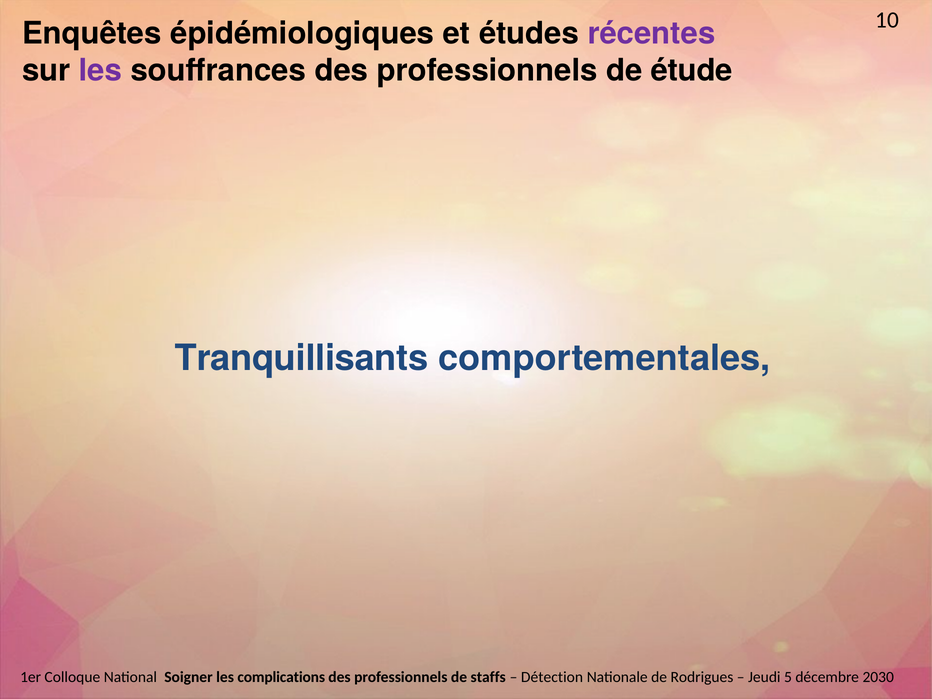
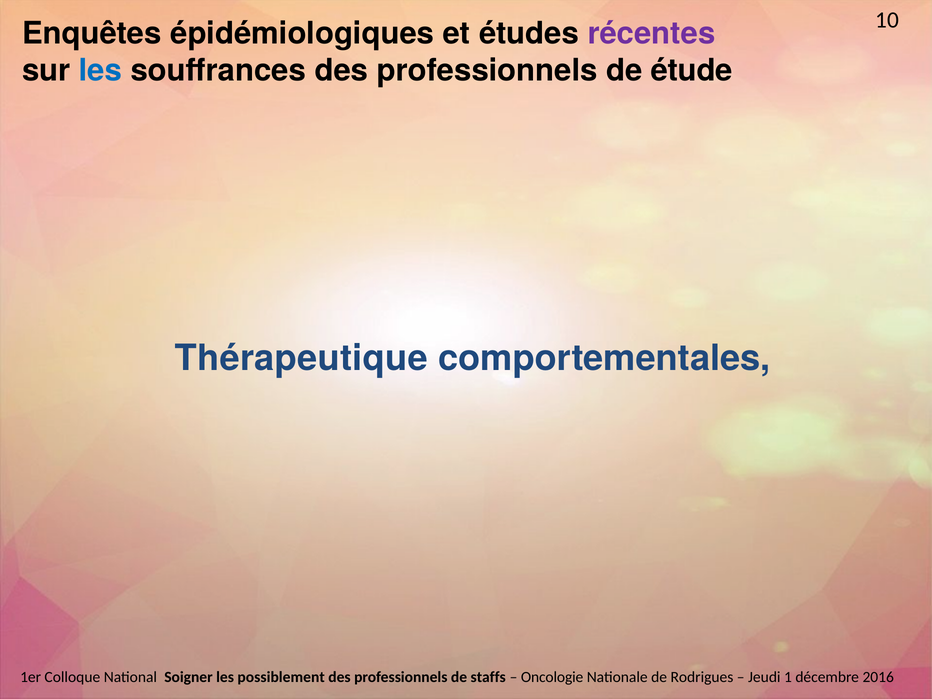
les colour: purple -> blue (100, 71)
Tranquillisants: Tranquillisants -> Thérapeutique (301, 358)
complications: complications -> possiblement (281, 677)
Détection: Détection -> Oncologie (552, 677)
5: 5 -> 1 (788, 677)
2030: 2030 -> 2016 (878, 677)
